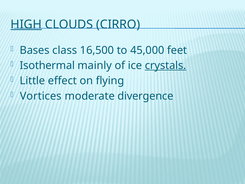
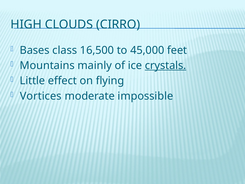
HIGH underline: present -> none (26, 24)
Isothermal: Isothermal -> Mountains (47, 65)
divergence: divergence -> impossible (145, 96)
